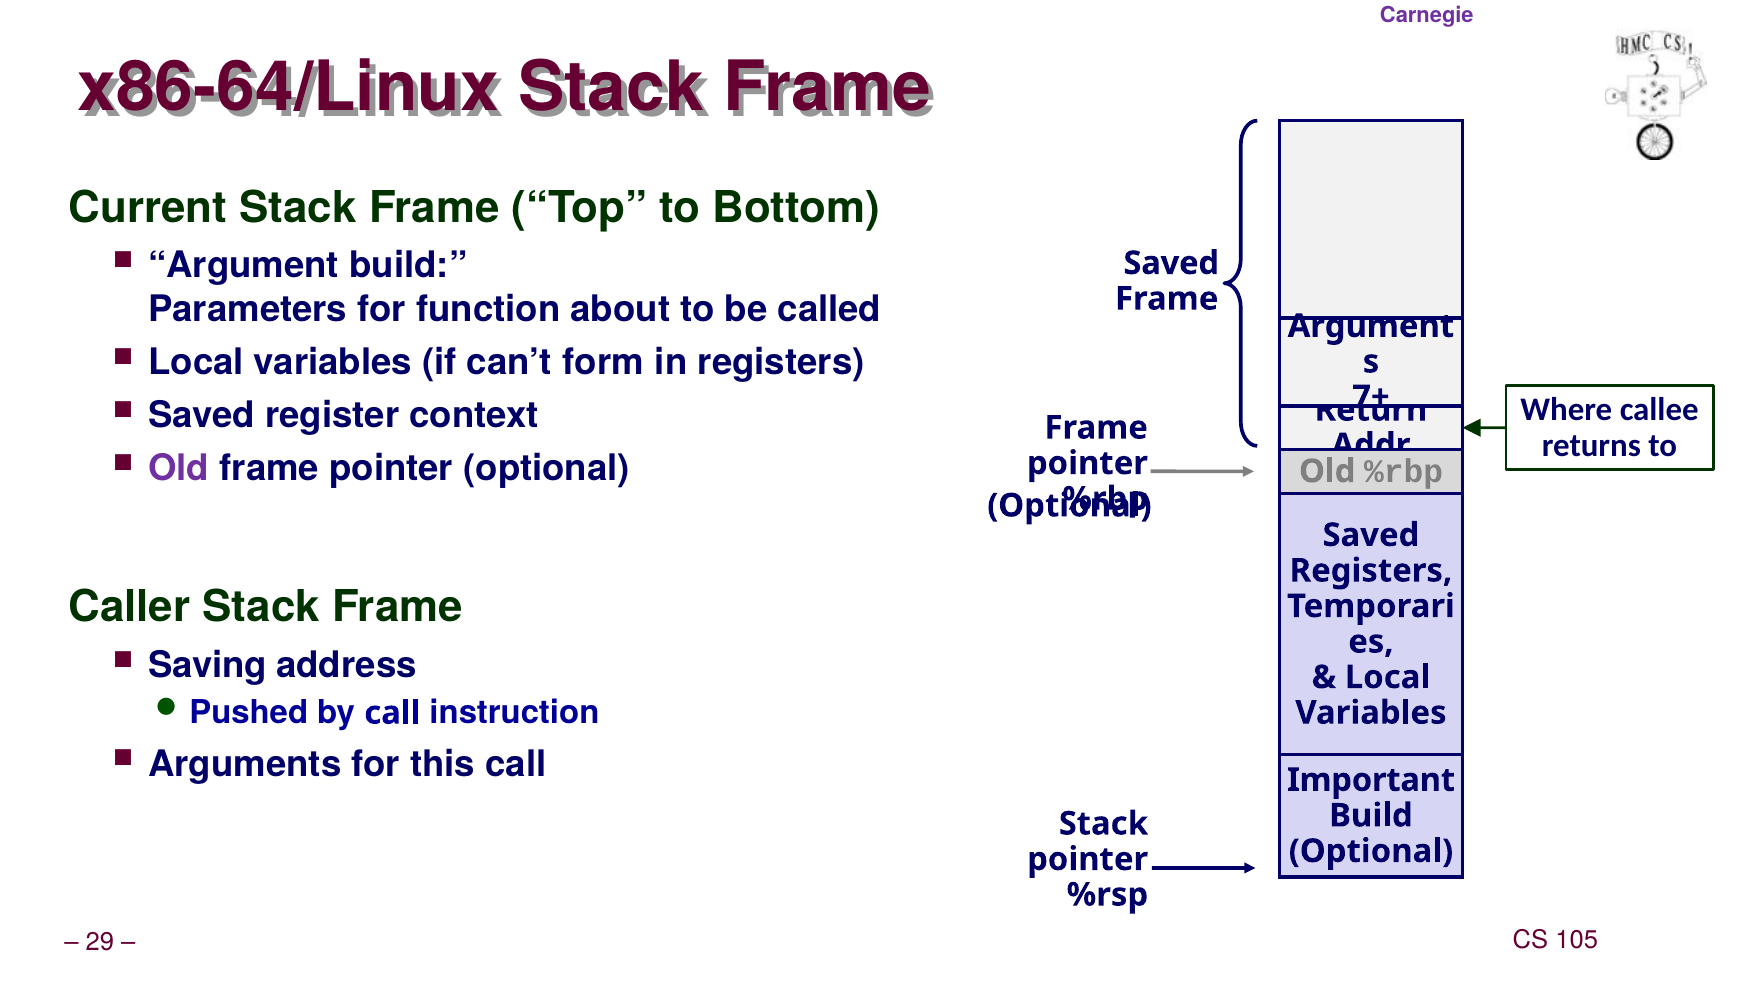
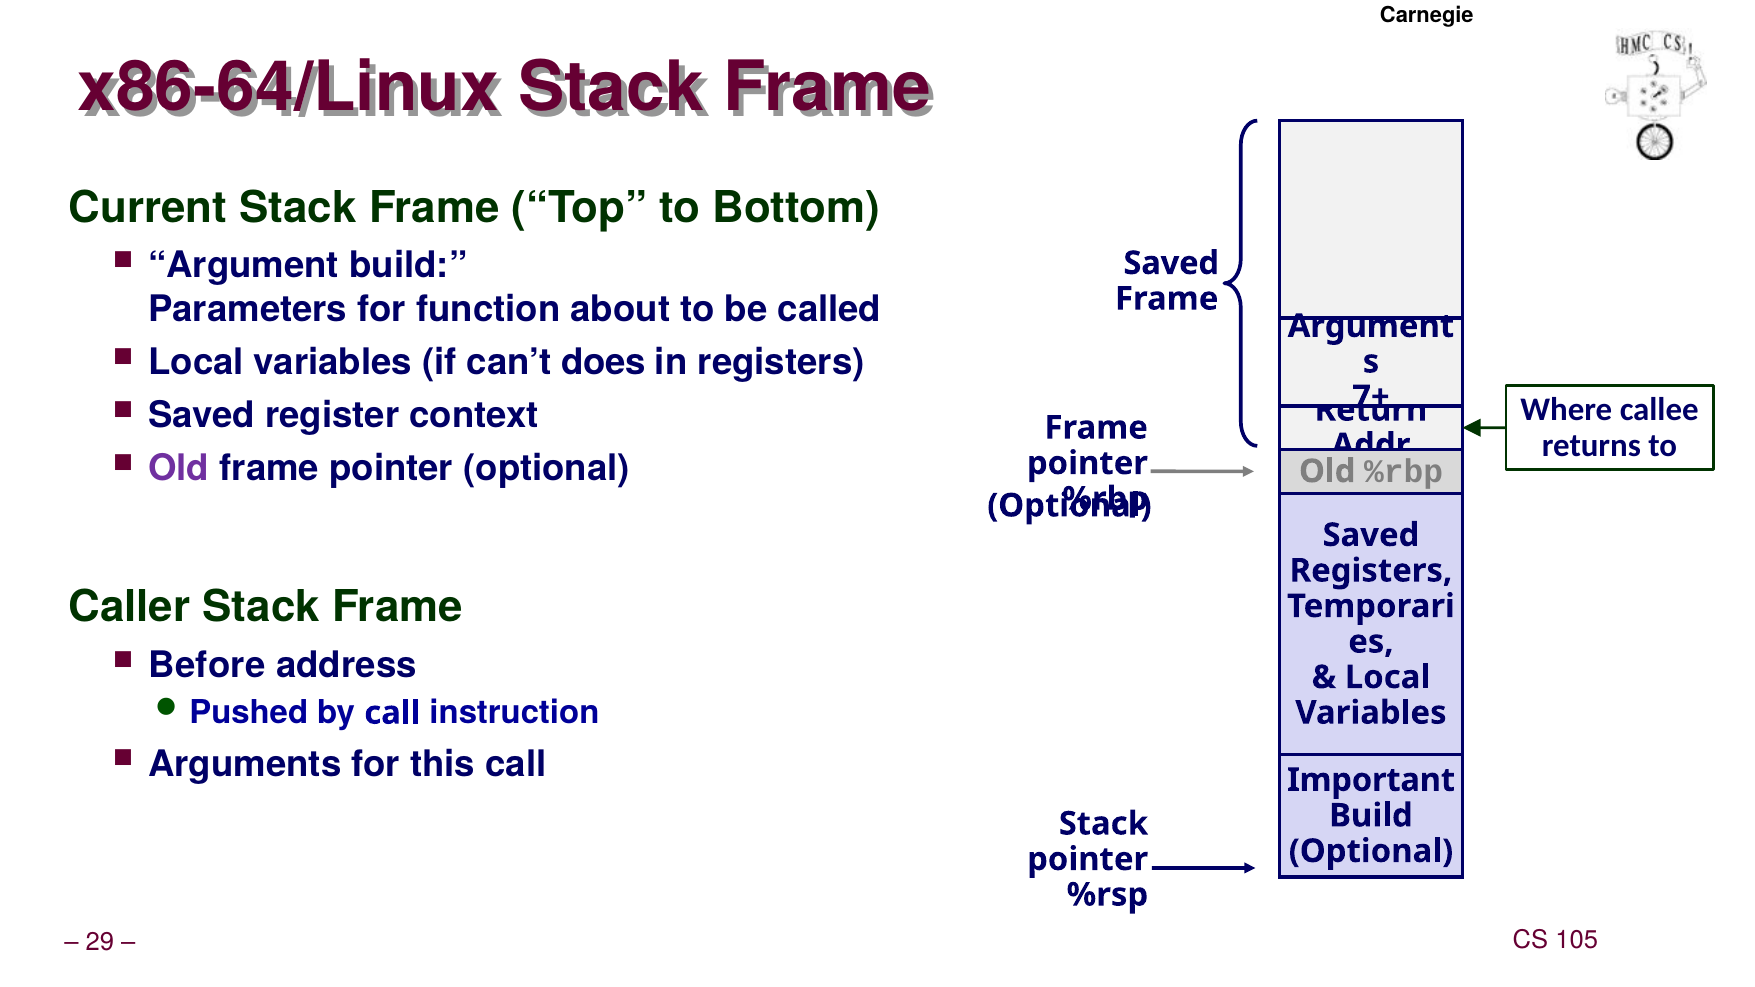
Carnegie colour: purple -> black (1427, 15)
form: form -> does (604, 363)
Saving: Saving -> Before (207, 666)
